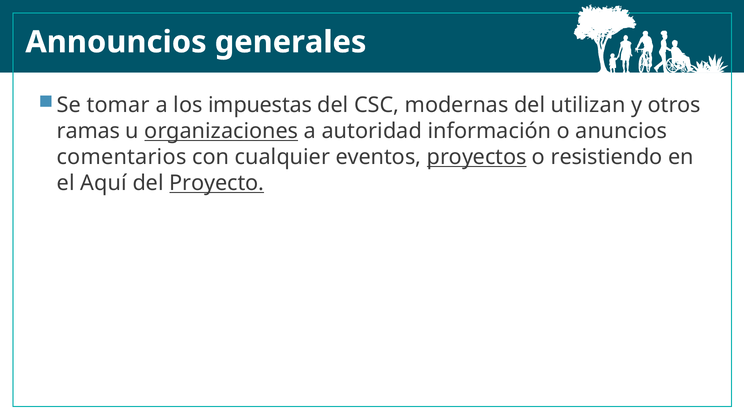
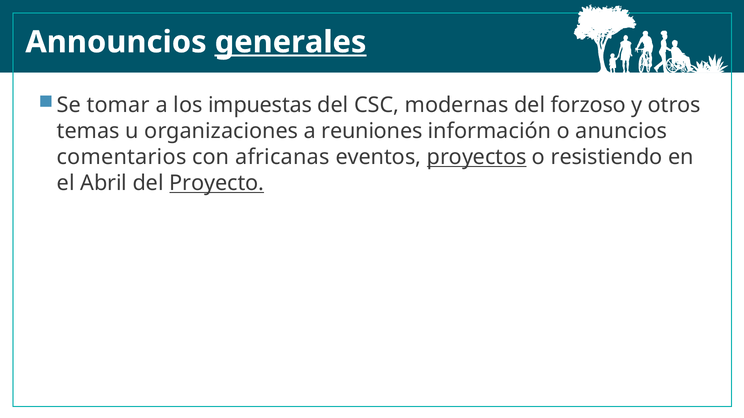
generales underline: none -> present (291, 42)
utilizan: utilizan -> forzoso (588, 105)
ramas: ramas -> temas (88, 131)
organizaciones underline: present -> none (221, 131)
autoridad: autoridad -> reuniones (372, 131)
cualquier: cualquier -> africanas (282, 157)
Aquí: Aquí -> Abril (104, 183)
